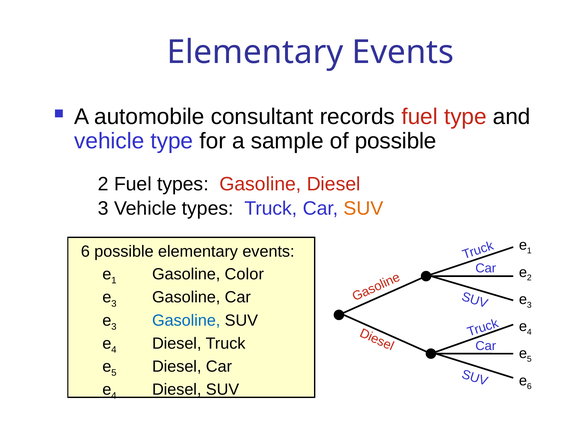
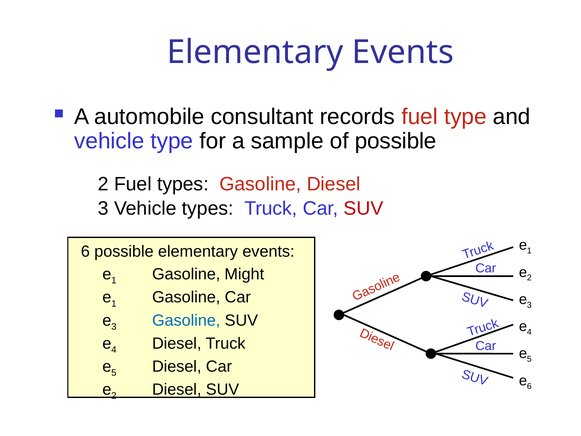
SUV colour: orange -> red (363, 208)
Color: Color -> Might (244, 274)
3: 3 -> 1 (114, 303)
4: 4 -> 2 (114, 396)
